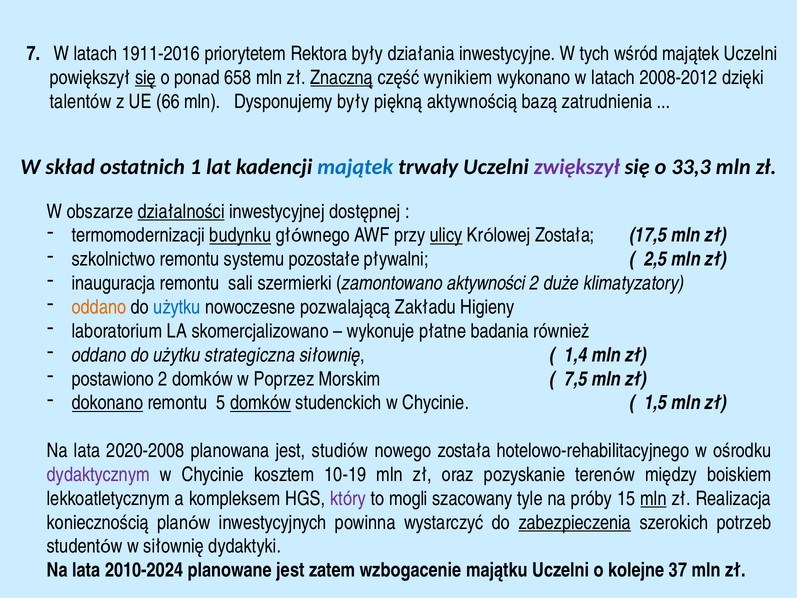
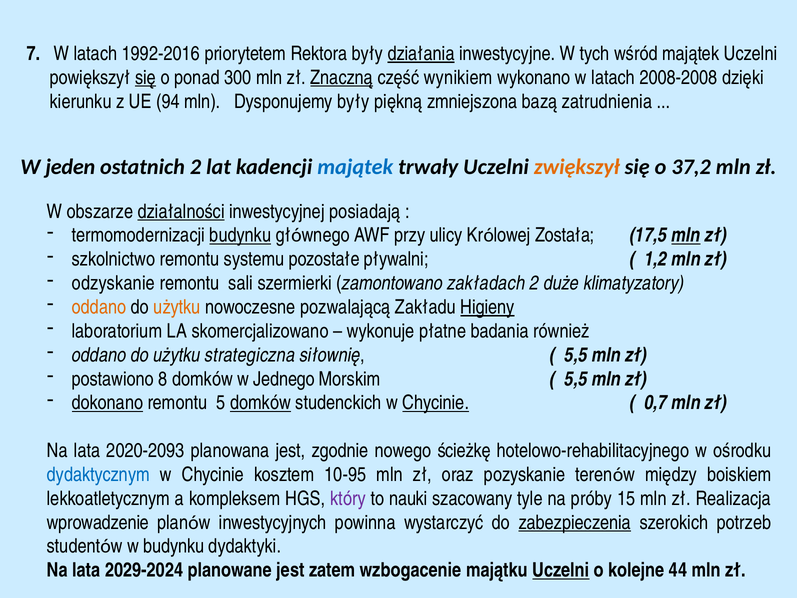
1911-2016: 1911-2016 -> 1992-2016 (161, 54)
działania underline: none -> present (421, 54)
658: 658 -> 300 (238, 78)
2008-2012: 2008-2012 -> 2008-2008 (679, 78)
talentów: talentów -> kierunku (81, 101)
66: 66 -> 94 (168, 101)
aktywnością: aktywnością -> zmniejszona (472, 101)
skład: skład -> jeden (70, 167)
ostatnich 1: 1 -> 2 (196, 167)
zwiększył colour: purple -> orange (577, 167)
33,3: 33,3 -> 37,2 (691, 167)
dostępnej: dostępnej -> posiadają (365, 211)
ulicy underline: present -> none (446, 235)
mln underline: none -> present (686, 235)
2,5: 2,5 -> 1,2 (655, 259)
inauguracja: inauguracja -> odzyskanie (113, 283)
aktywności: aktywności -> zakładach (486, 283)
użytku colour: blue -> orange (177, 307)
Higieny underline: none -> present (487, 307)
1,4: 1,4 -> 5,5 (576, 355)
postawiono 2: 2 -> 8 (163, 379)
Poprzez: Poprzez -> Jednego (284, 379)
7,5: 7,5 -> 5,5 (576, 379)
Chycinie underline: none -> present (436, 403)
1,5: 1,5 -> 0,7 (655, 403)
2020-2008: 2020-2008 -> 2020-2093 (146, 451)
studiów: studiów -> zgodnie (340, 451)
nowego została: została -> ścieżkę (464, 451)
dydaktycznym colour: purple -> blue (98, 474)
10-19: 10-19 -> 10-95 (345, 474)
mogli: mogli -> nauki (408, 498)
mln underline: present -> none (654, 498)
koniecznością: koniecznością -> wprowadzenie (98, 522)
w siłownię: siłownię -> budynku (174, 546)
2010-2024: 2010-2024 -> 2029-2024 (144, 570)
Uczelni underline: none -> present (561, 570)
37: 37 -> 44 (678, 570)
